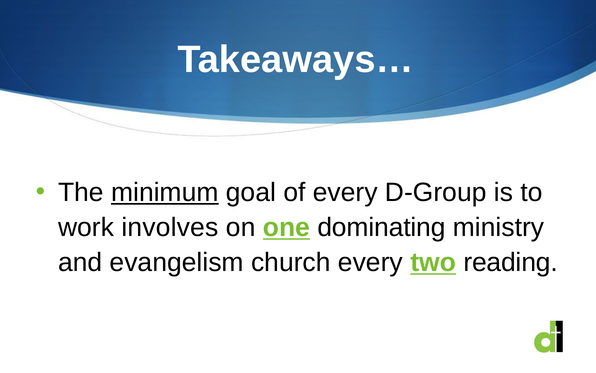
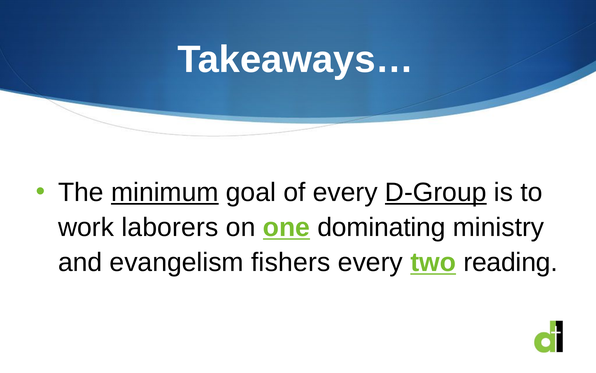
D-Group underline: none -> present (436, 192)
involves: involves -> laborers (170, 227)
church: church -> fishers (291, 262)
